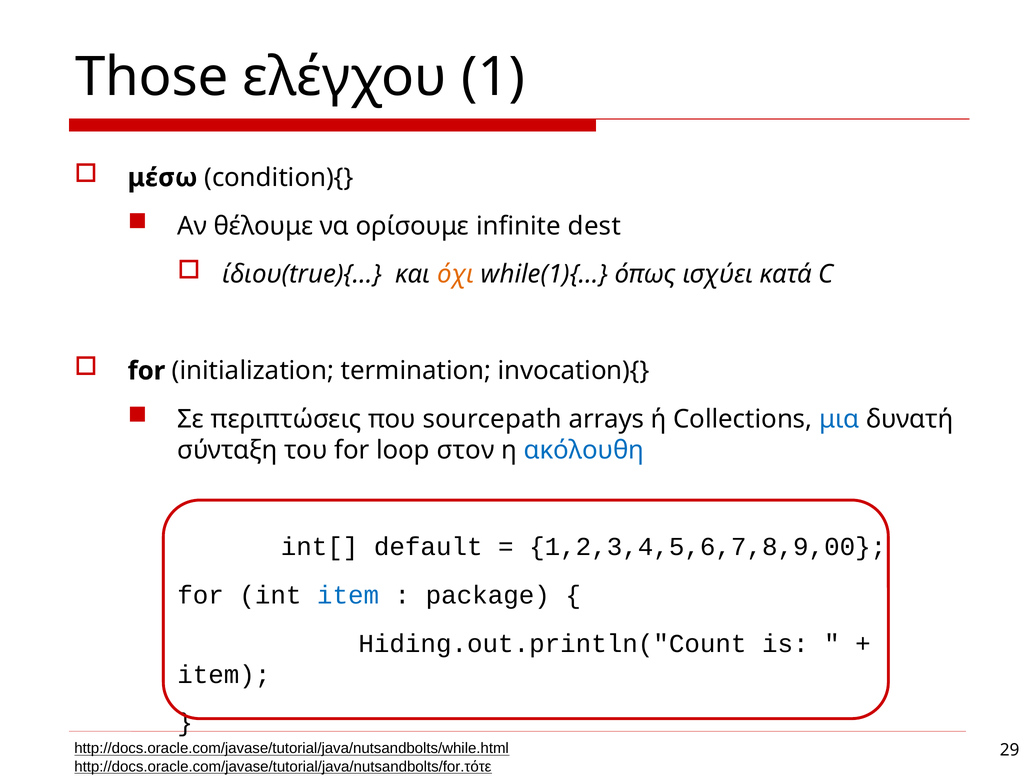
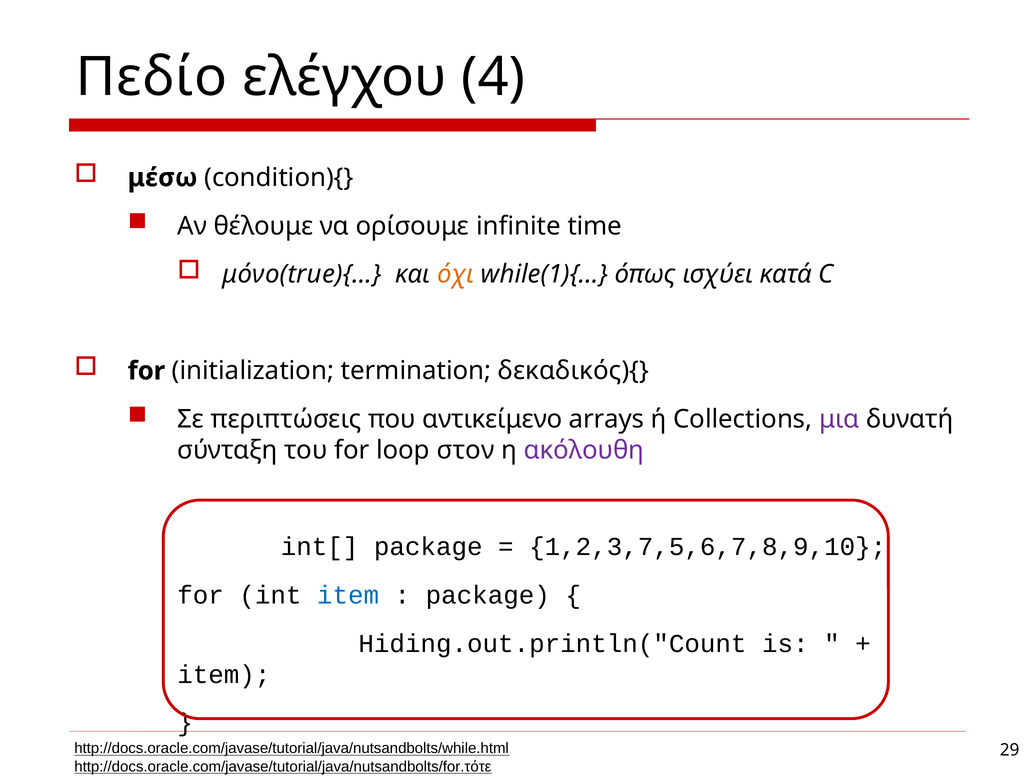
Those: Those -> Πεδίο (152, 77)
1: 1 -> 4 (493, 77)
dest: dest -> time (595, 226)
ίδιου(true){…: ίδιου(true){… -> μόνο(true){… (302, 274)
invocation){: invocation){ -> δεκαδικός){ (574, 371)
sourcepath: sourcepath -> αντικείμενο (492, 419)
μια colour: blue -> purple (839, 419)
ακόλουθη colour: blue -> purple (584, 450)
int[ default: default -> package (428, 547)
1,2,3,4,5,6,7,8,9,00: 1,2,3,4,5,6,7,8,9,00 -> 1,2,3,7,5,6,7,8,9,10 (708, 547)
